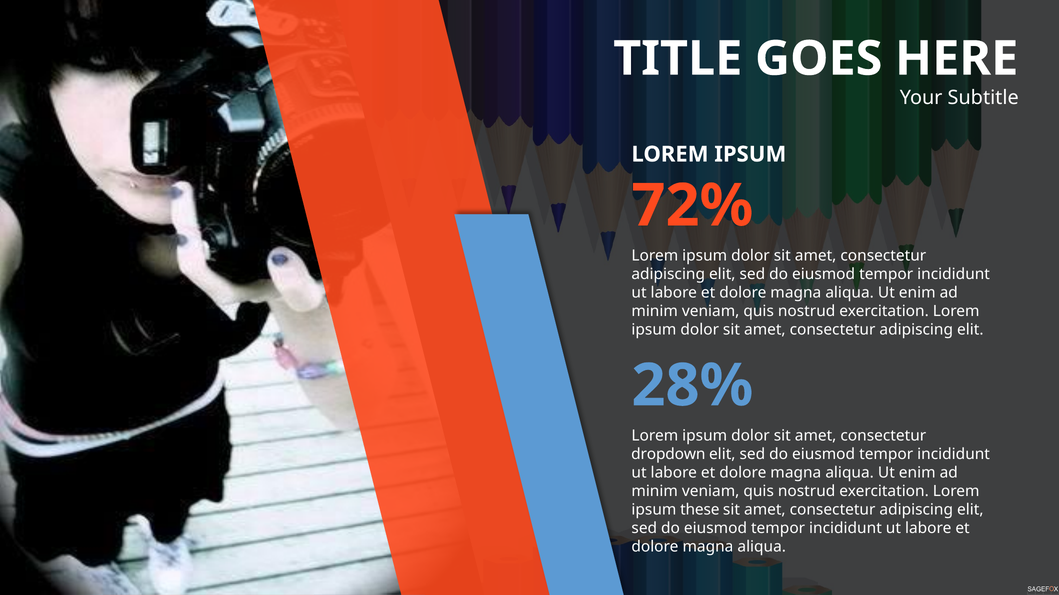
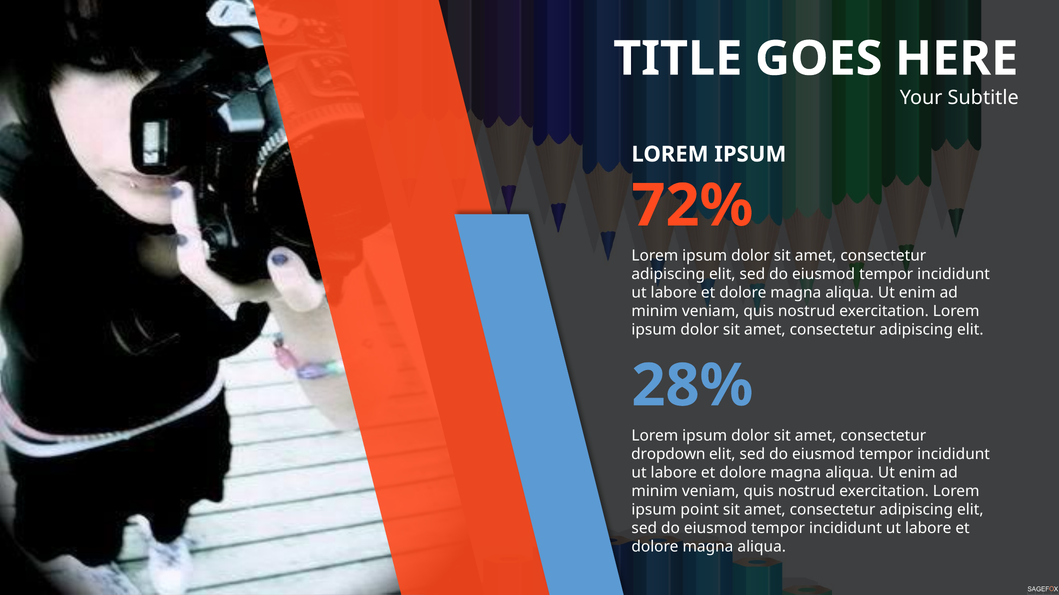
these: these -> point (700, 510)
